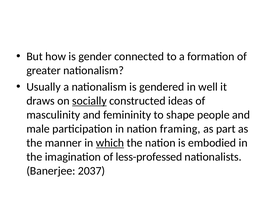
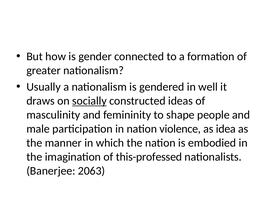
framing: framing -> violence (180, 129)
part: part -> idea (226, 129)
which underline: present -> none (110, 143)
less-professed: less-professed -> this-professed (149, 157)
2037: 2037 -> 2063 (92, 171)
